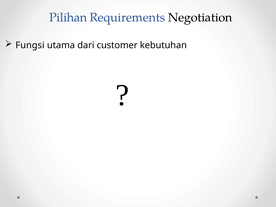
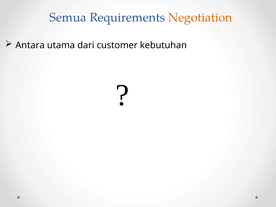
Pilihan: Pilihan -> Semua (68, 17)
Negotiation colour: black -> orange (200, 17)
Fungsi: Fungsi -> Antara (30, 45)
